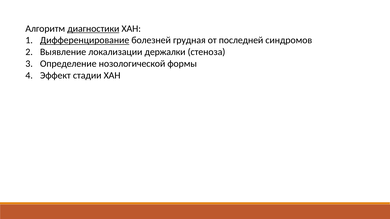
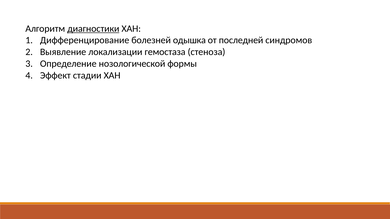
Дифференцирование underline: present -> none (85, 40)
грудная: грудная -> одышка (189, 40)
держалки: держалки -> гемостаза (165, 52)
